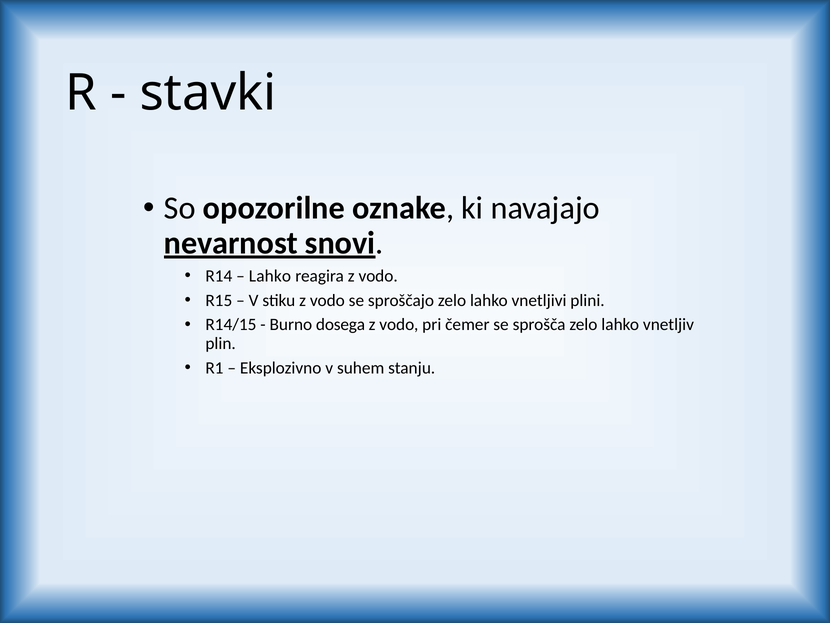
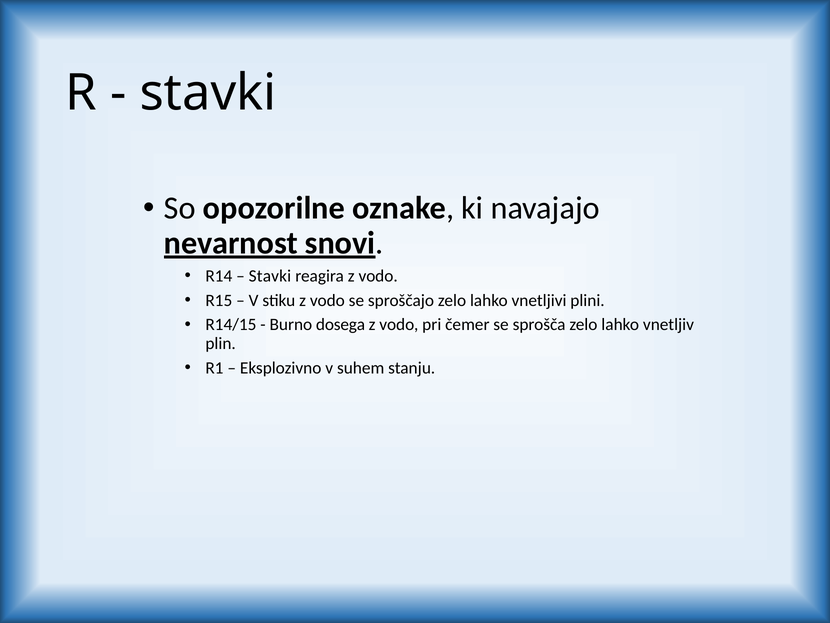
Lahko: Lahko -> Stavki (270, 276)
